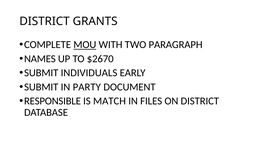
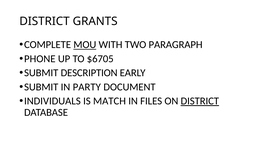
NAMES: NAMES -> PHONE (40, 59)
$2670: $2670 -> $6705 (100, 59)
INDIVIDUALS: INDIVIDUALS -> DESCRIPTION (89, 73)
RESPONSIBLE: RESPONSIBLE -> INDIVIDUALS (52, 101)
DISTRICT underline: none -> present (200, 101)
